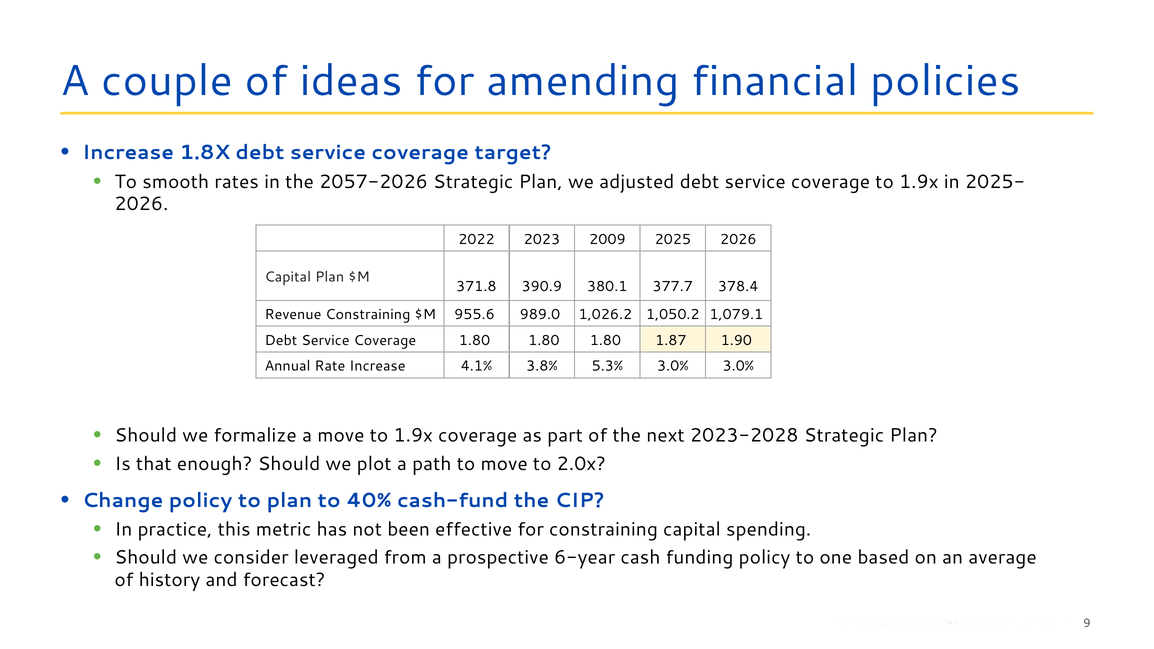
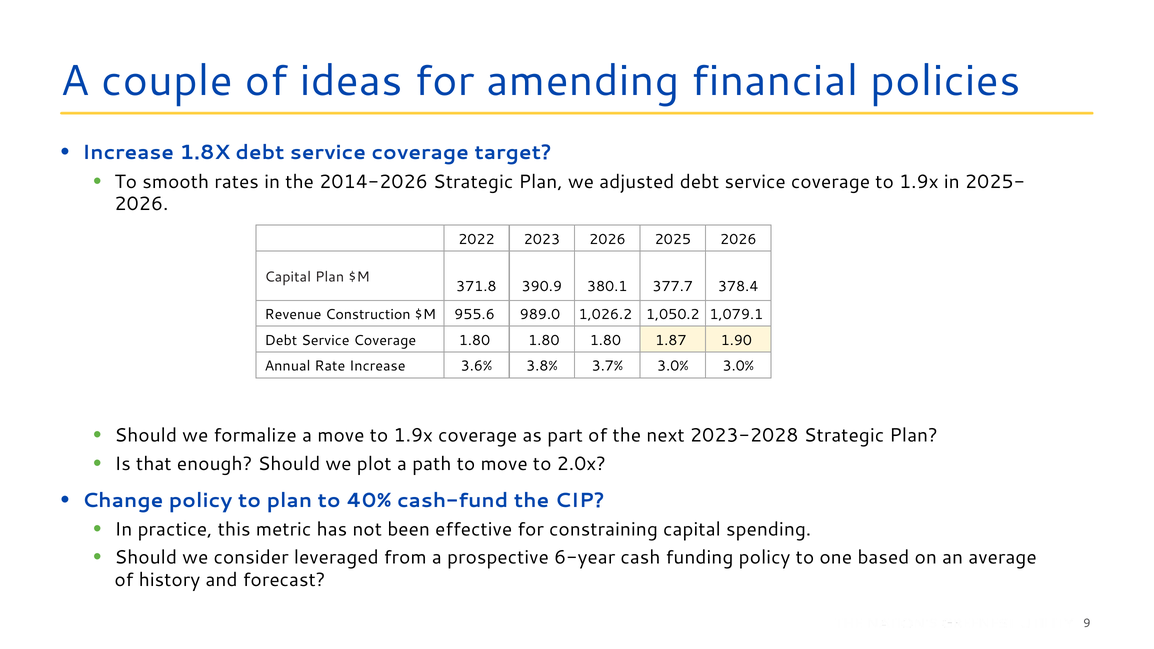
2057-2026: 2057-2026 -> 2014-2026 (374, 182)
2023 2009: 2009 -> 2026 (607, 239)
Revenue Constraining: Constraining -> Construction (368, 315)
4.1%: 4.1% -> 3.6% (477, 366)
5.3%: 5.3% -> 3.7% (607, 366)
